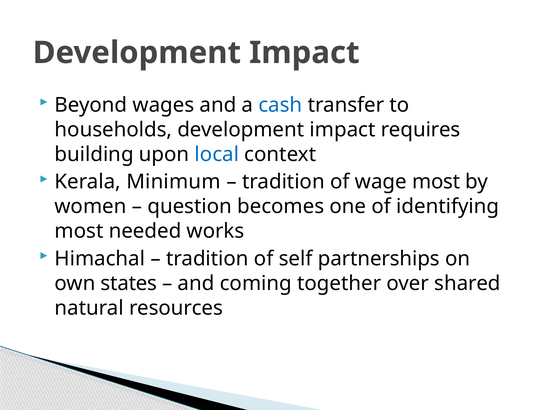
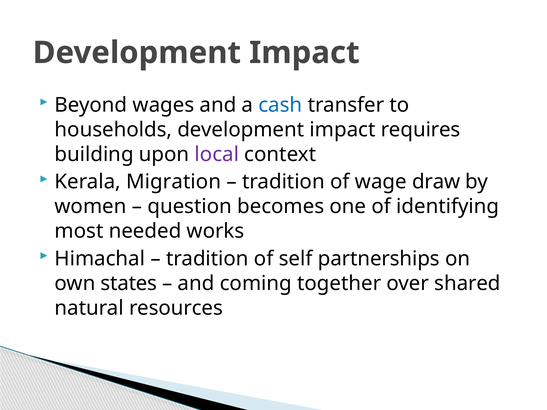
local colour: blue -> purple (217, 154)
Minimum: Minimum -> Migration (174, 182)
wage most: most -> draw (436, 182)
